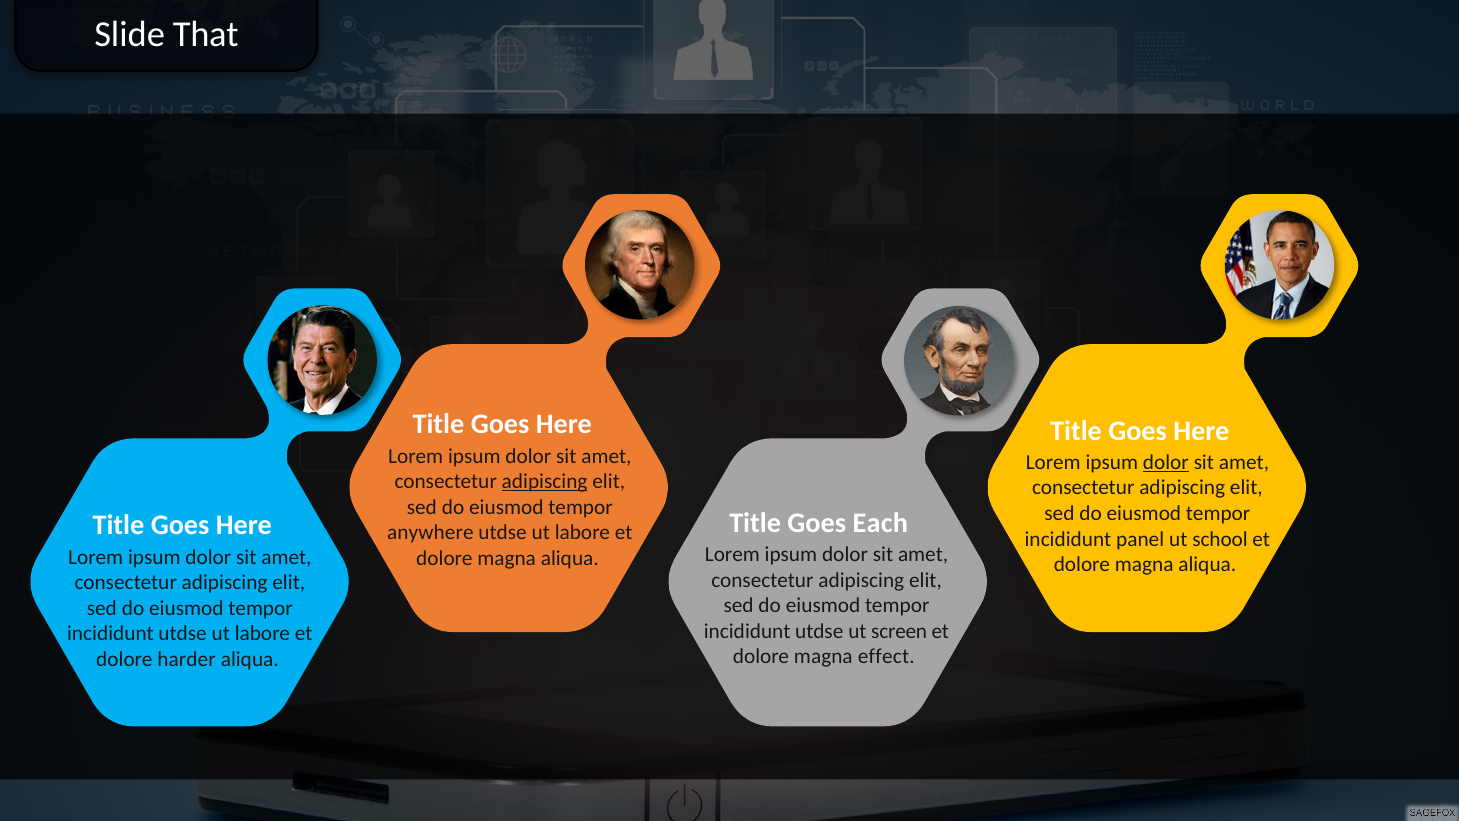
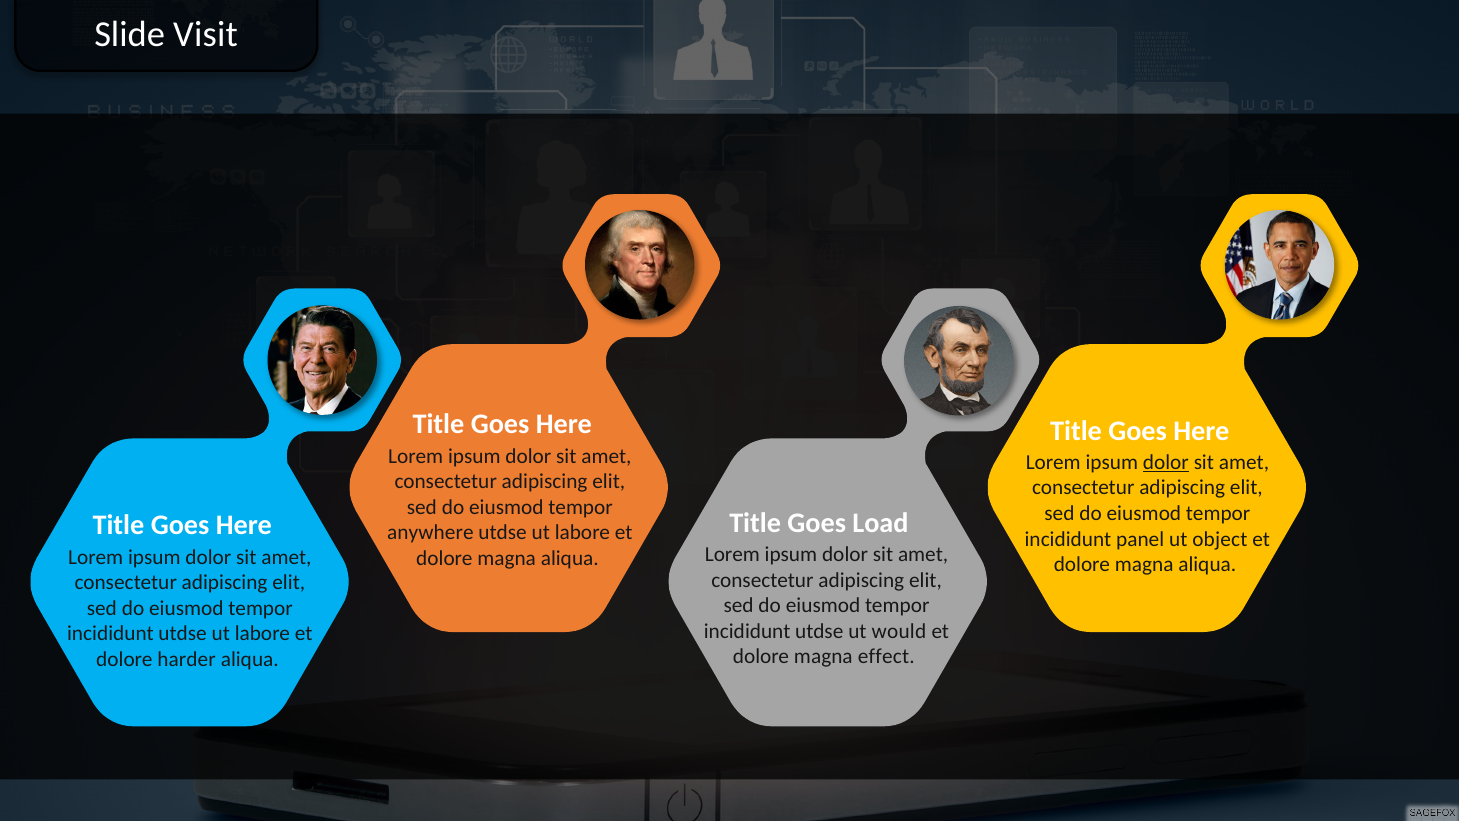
That: That -> Visit (205, 34)
adipiscing underline: present -> none (545, 481)
Each: Each -> Load (880, 523)
school: school -> object (1220, 539)
screen: screen -> would (899, 631)
